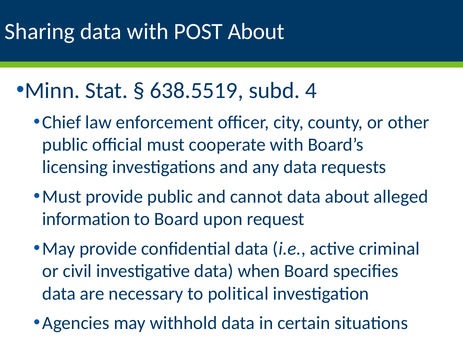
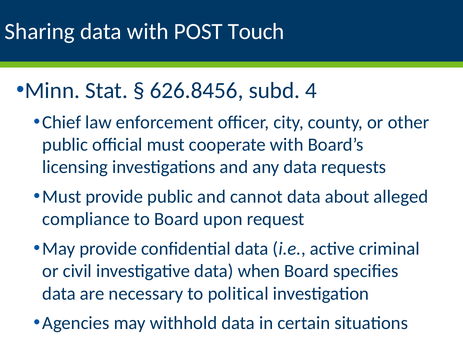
POST About: About -> Touch (256, 31)
638.5519: 638.5519 -> 626.8456 (197, 90)
information: information -> compliance (86, 219)
